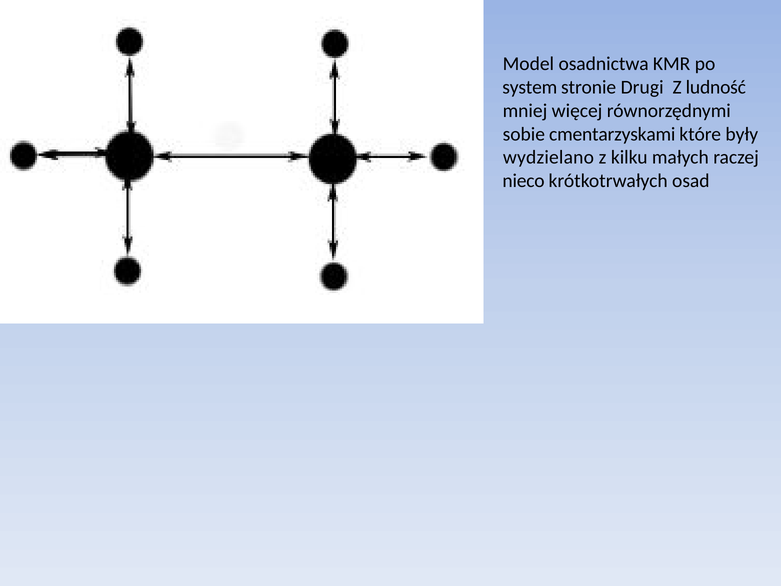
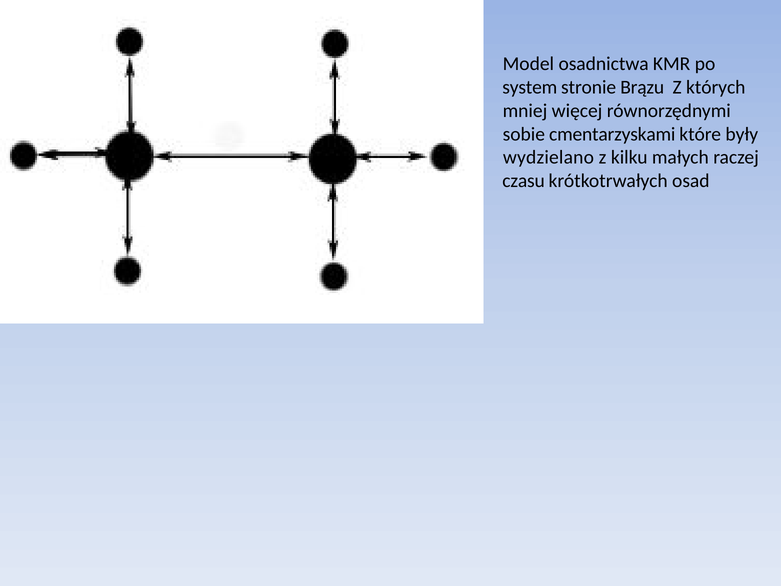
Drugi: Drugi -> Brązu (642, 87)
ludność: ludność -> których (716, 87)
nieco: nieco -> czasu (524, 181)
